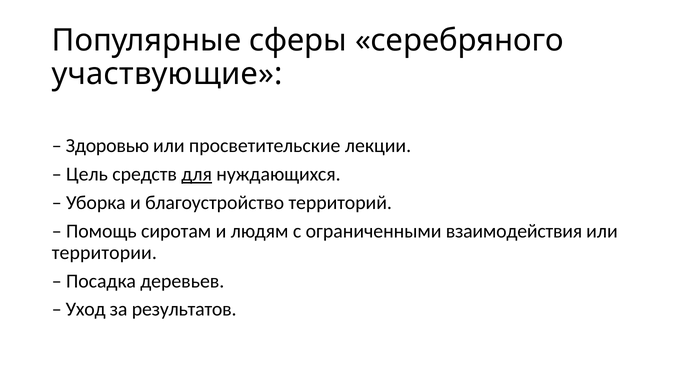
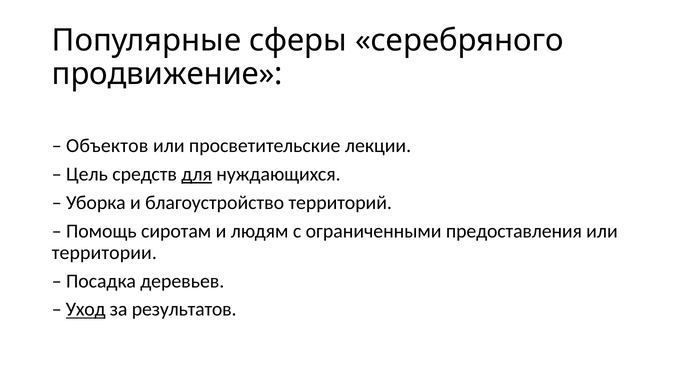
участвующие: участвующие -> продвижение (167, 74)
Здоровью: Здоровью -> Объектов (107, 146)
взаимодействия: взаимодействия -> предоставления (514, 231)
Уход underline: none -> present (86, 309)
